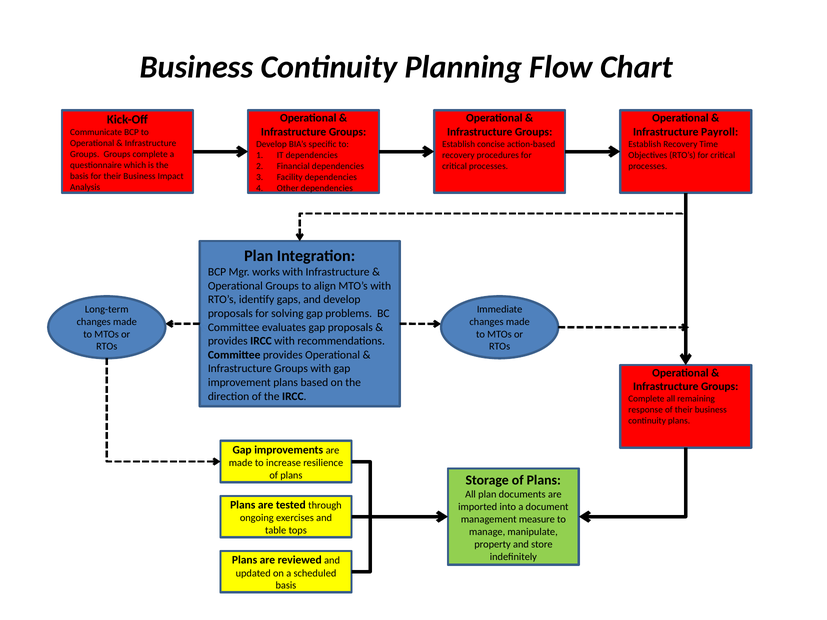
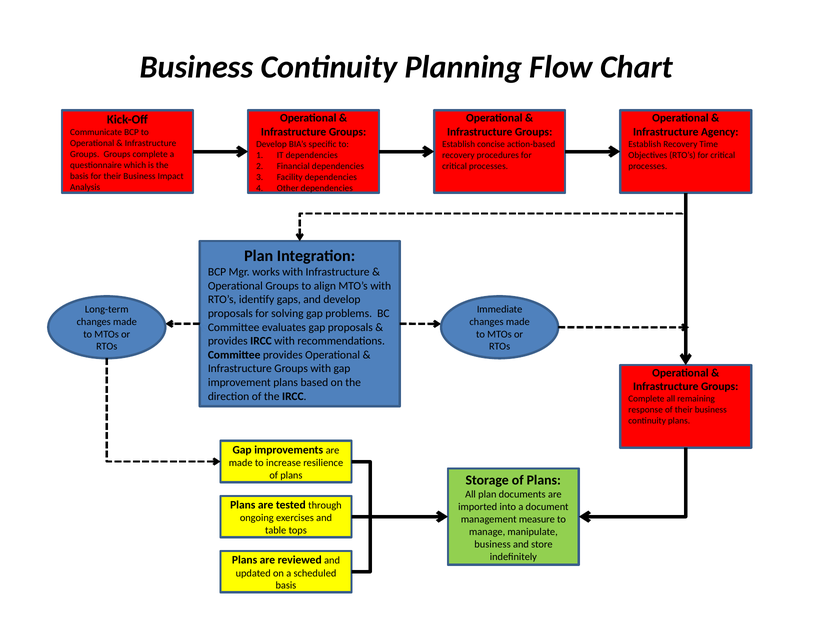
Payroll: Payroll -> Agency (720, 132)
property: property -> business (492, 544)
